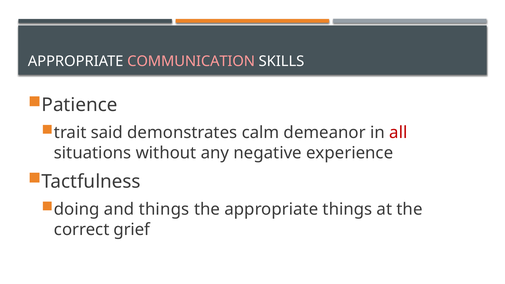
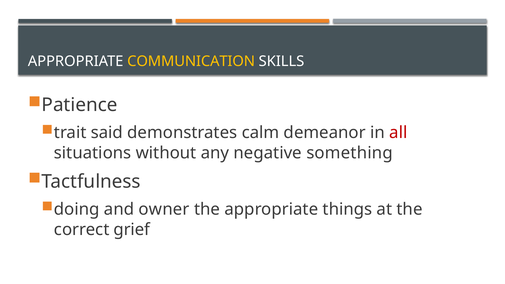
COMMUNICATION colour: pink -> yellow (191, 61)
experience: experience -> something (350, 153)
and things: things -> owner (164, 209)
